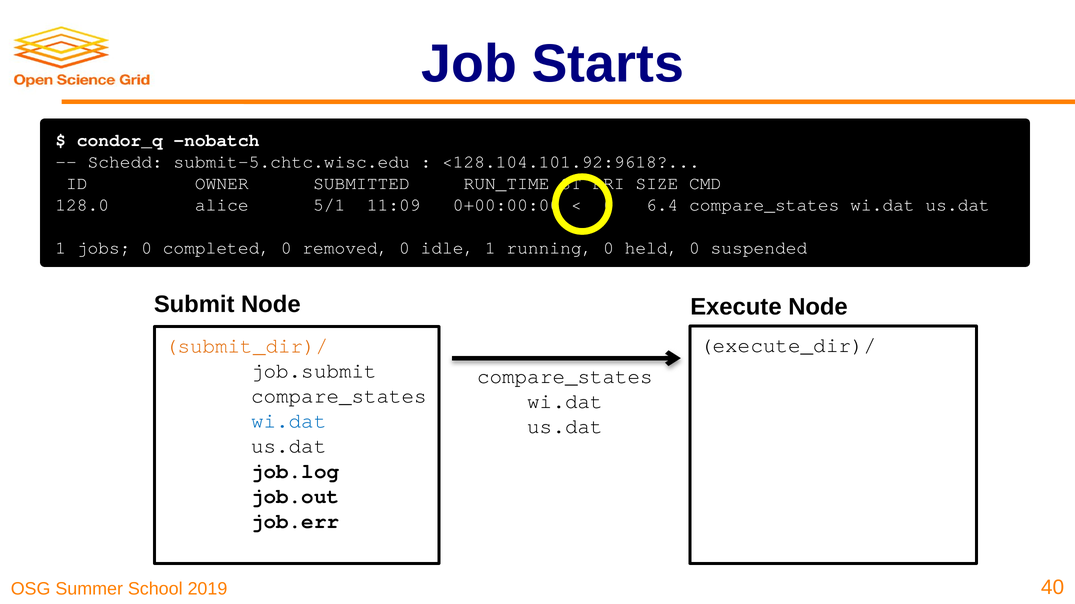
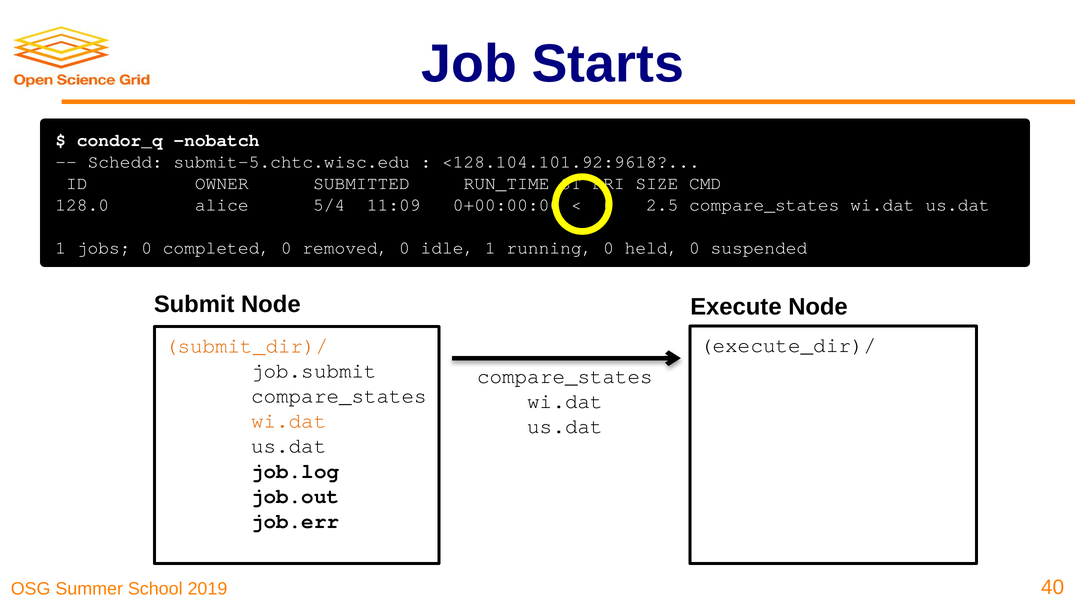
5/1: 5/1 -> 5/4 (329, 205)
6.4: 6.4 -> 2.5 (662, 205)
wi.dat colour: blue -> orange (289, 421)
